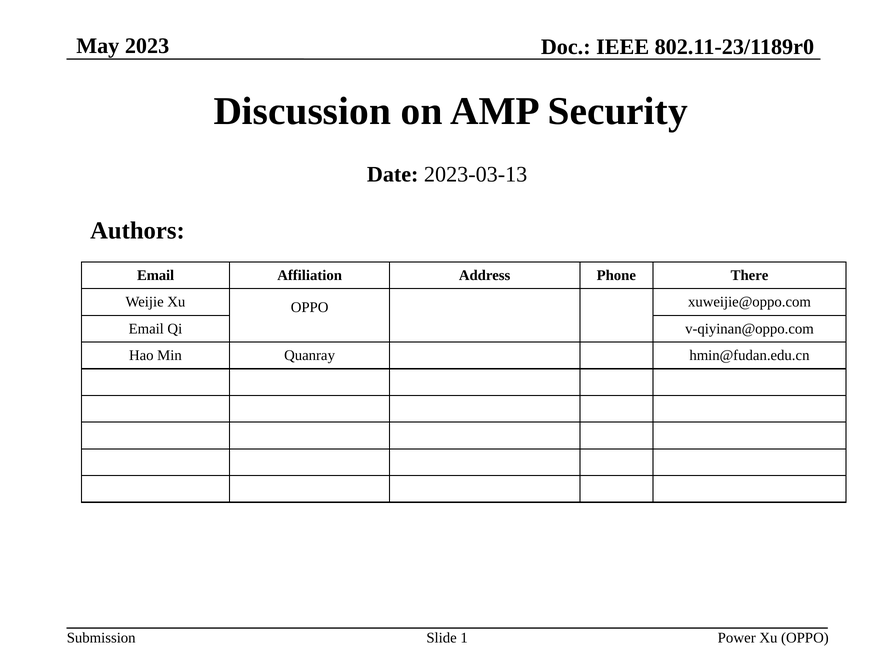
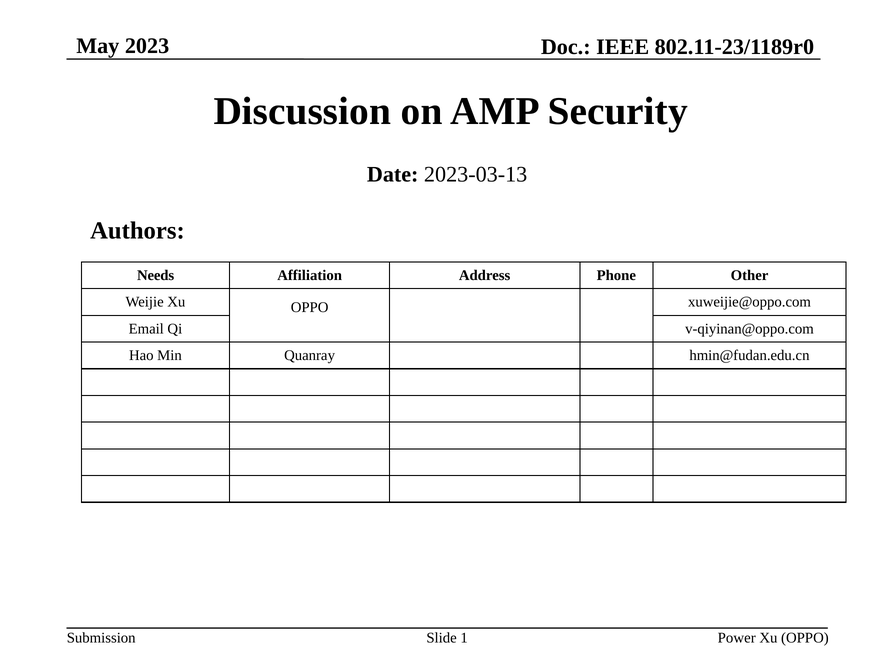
Email: Email -> Needs (156, 275)
There: There -> Other (750, 275)
